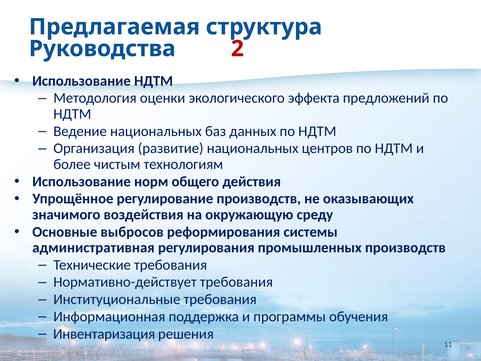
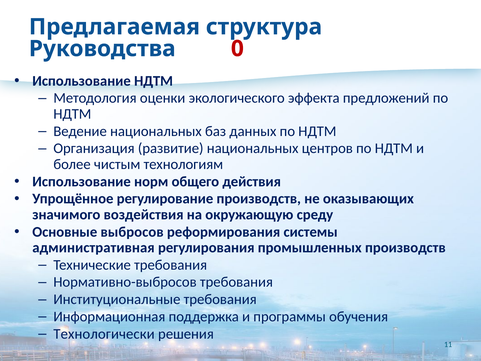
2: 2 -> 0 (237, 49)
Нормативно-действует: Нормативно-действует -> Нормативно-выбросов (125, 282)
Инвентаризация: Инвентаризация -> Технологически (104, 334)
